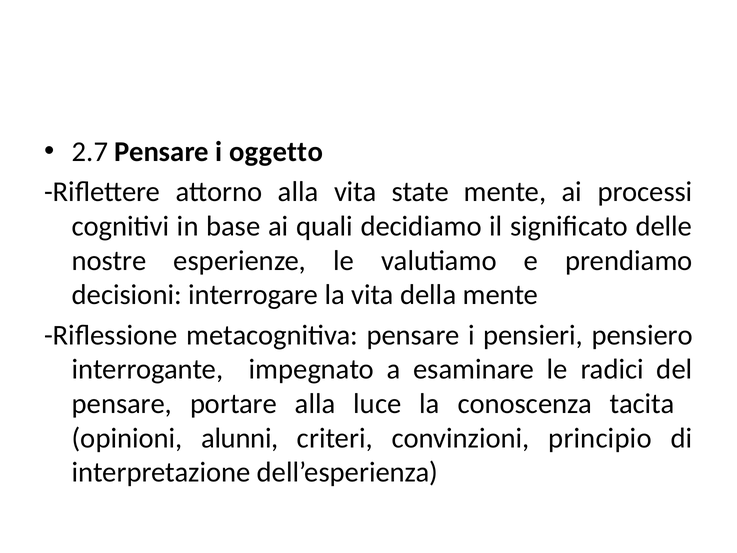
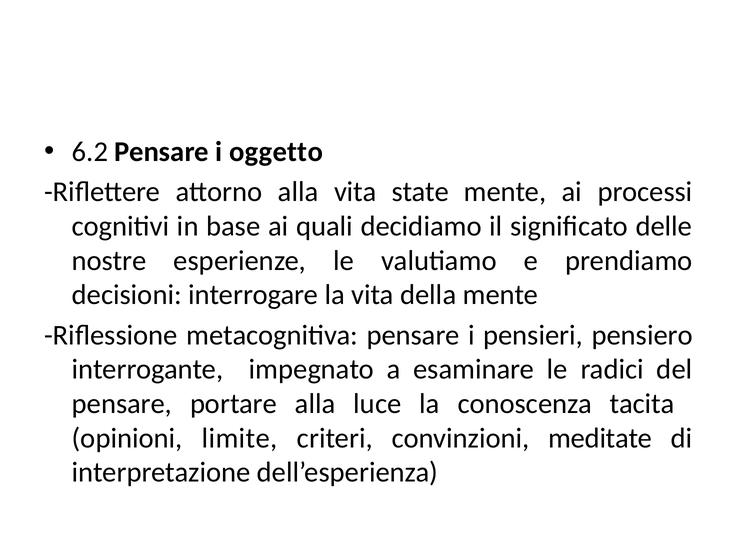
2.7: 2.7 -> 6.2 (90, 152)
alunni: alunni -> limite (240, 438)
principio: principio -> meditate (600, 438)
